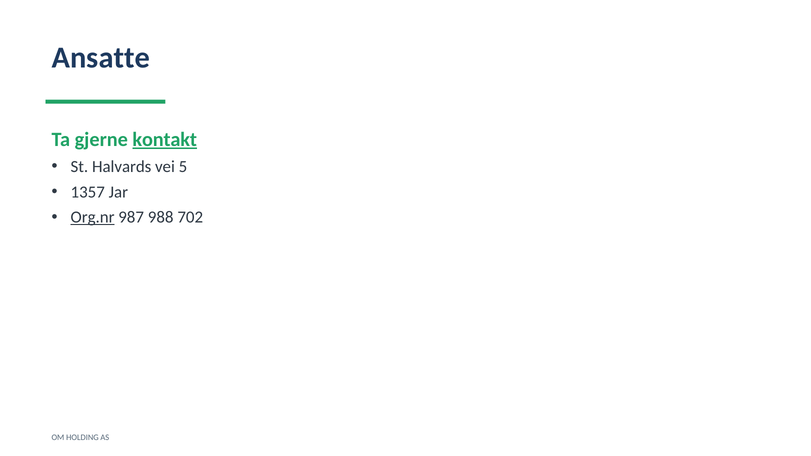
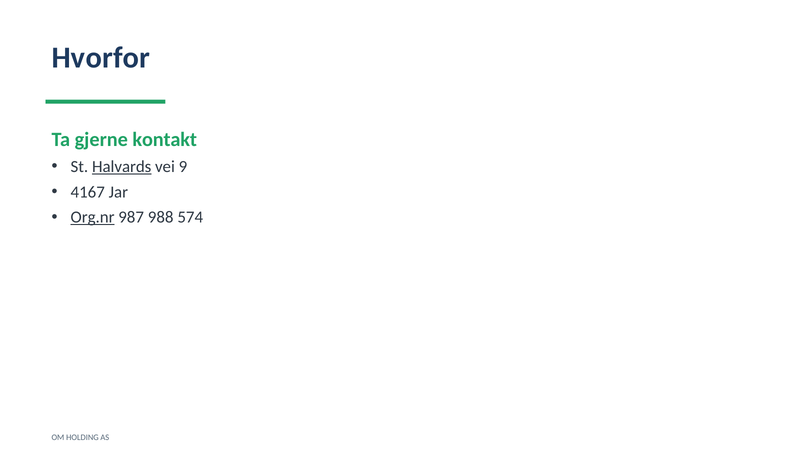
Ansatte: Ansatte -> Hvorfor (101, 58)
kontakt underline: present -> none (165, 140)
Halvards underline: none -> present (122, 167)
5: 5 -> 9 (183, 167)
1357: 1357 -> 4167 (88, 192)
702: 702 -> 574 (190, 217)
